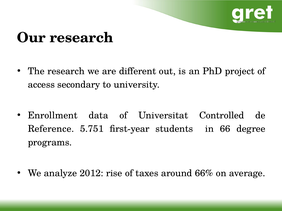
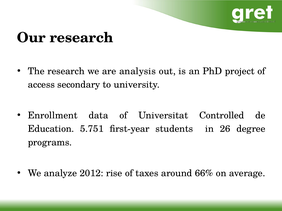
different: different -> analysis (138, 71)
Reference: Reference -> Education (51, 129)
66: 66 -> 26 (225, 129)
